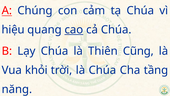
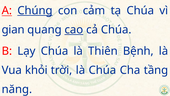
Chúng underline: none -> present (35, 11)
hiệu: hiệu -> gian (13, 30)
Cũng: Cũng -> Bệnh (138, 51)
